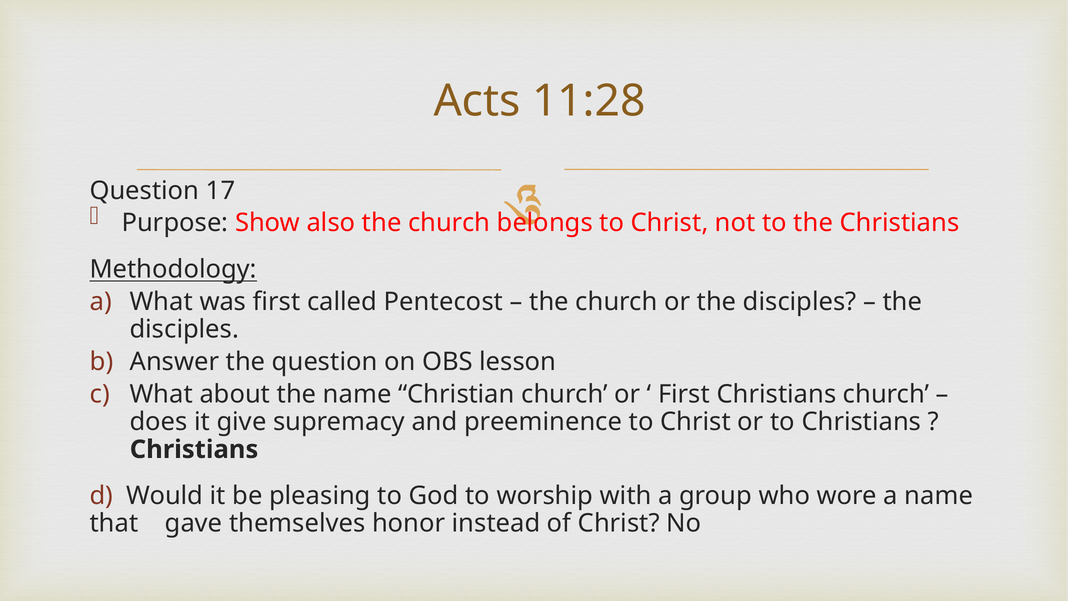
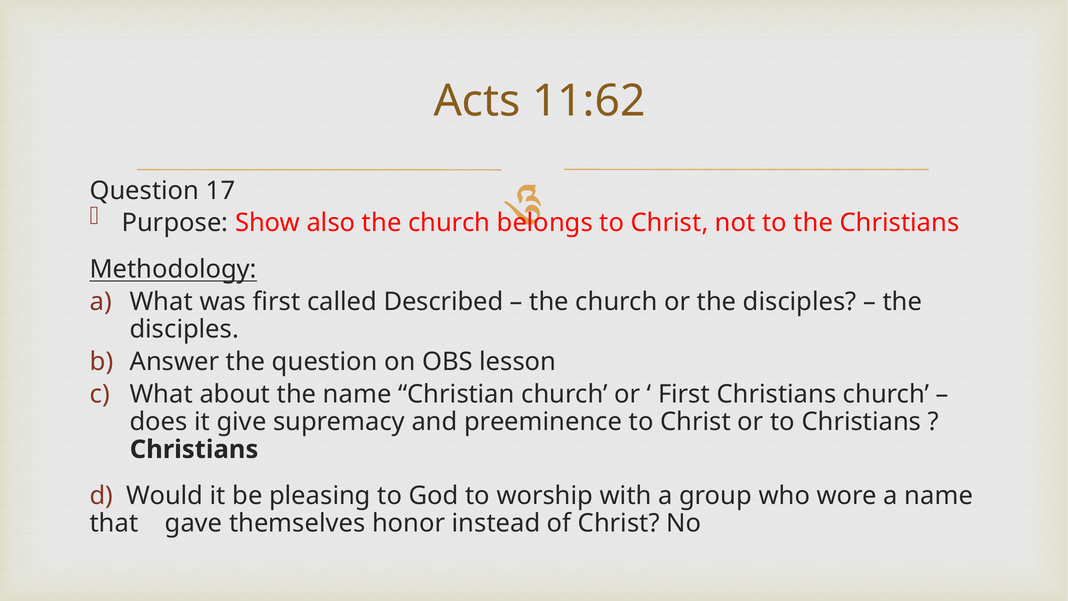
11:28: 11:28 -> 11:62 (589, 101)
Pentecost: Pentecost -> Described (444, 302)
